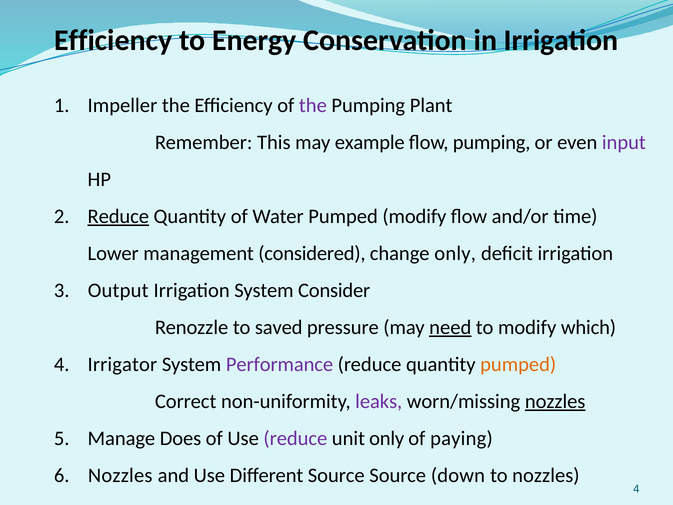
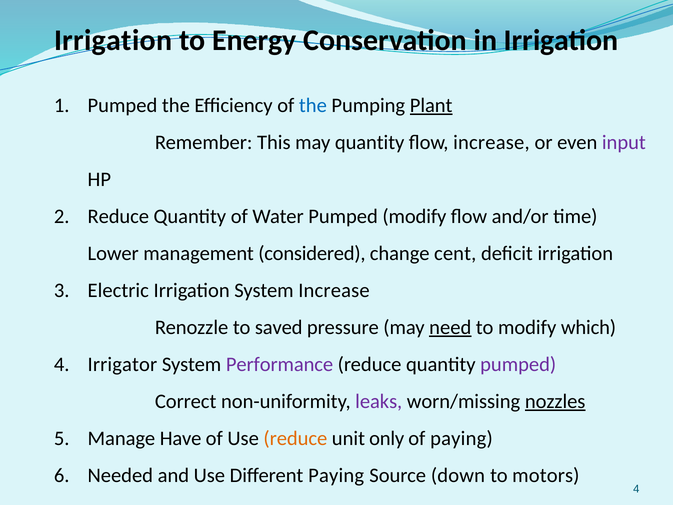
Efficiency: Efficiency -> Irrigation (113, 40)
Impeller: Impeller -> Pumped (122, 105)
the colour: purple -> blue (313, 105)
Plant underline: none -> present (431, 105)
may example: example -> quantity (370, 142)
flow pumping: pumping -> increase (491, 142)
Reduce underline: present -> none (118, 216)
change only: only -> cent (455, 253)
Output: Output -> Electric (118, 290)
System Consider: Consider -> Increase (334, 290)
pumped colour: orange -> purple (518, 364)
Does: Does -> Have (181, 438)
reduce colour: purple -> orange (295, 438)
Nozzles: Nozzles -> Needed (120, 475)
Different Source: Source -> Paying (336, 475)
to nozzles: nozzles -> motors (546, 475)
